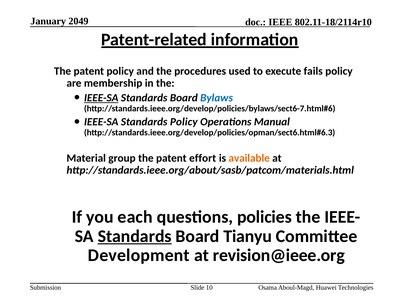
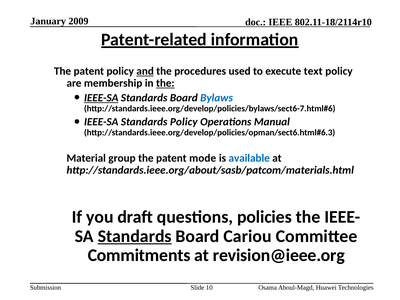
2049: 2049 -> 2009 (78, 21)
and underline: none -> present (145, 71)
fails: fails -> text (313, 71)
the underline: none -> present (165, 83)
effort: effort -> mode (203, 158)
available colour: orange -> blue (249, 158)
each: each -> draft (135, 217)
Tianyu: Tianyu -> Cariou (248, 236)
Development: Development -> Commitments (139, 255)
